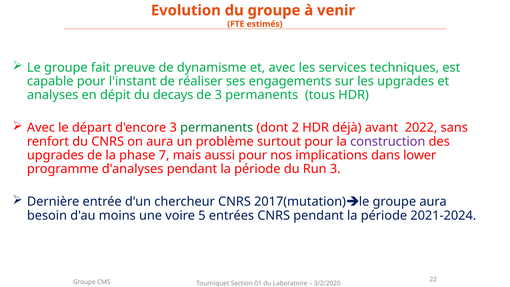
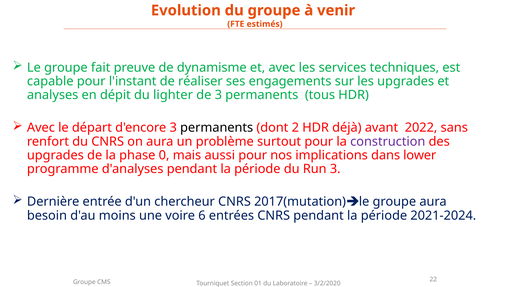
decays: decays -> lighter (173, 95)
permanents colour: green -> black (217, 128)
7: 7 -> 0 (164, 155)
5: 5 -> 6 (202, 215)
